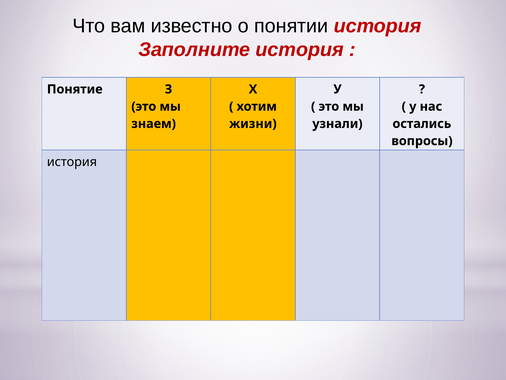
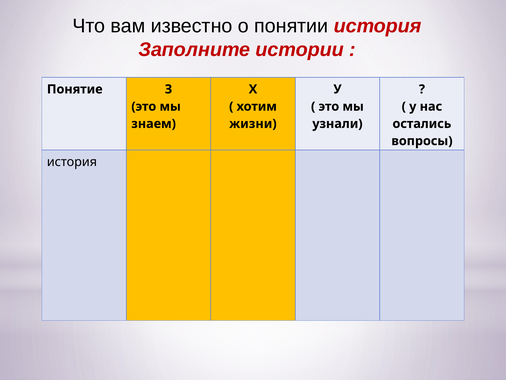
Заполните история: история -> истории (300, 50)
